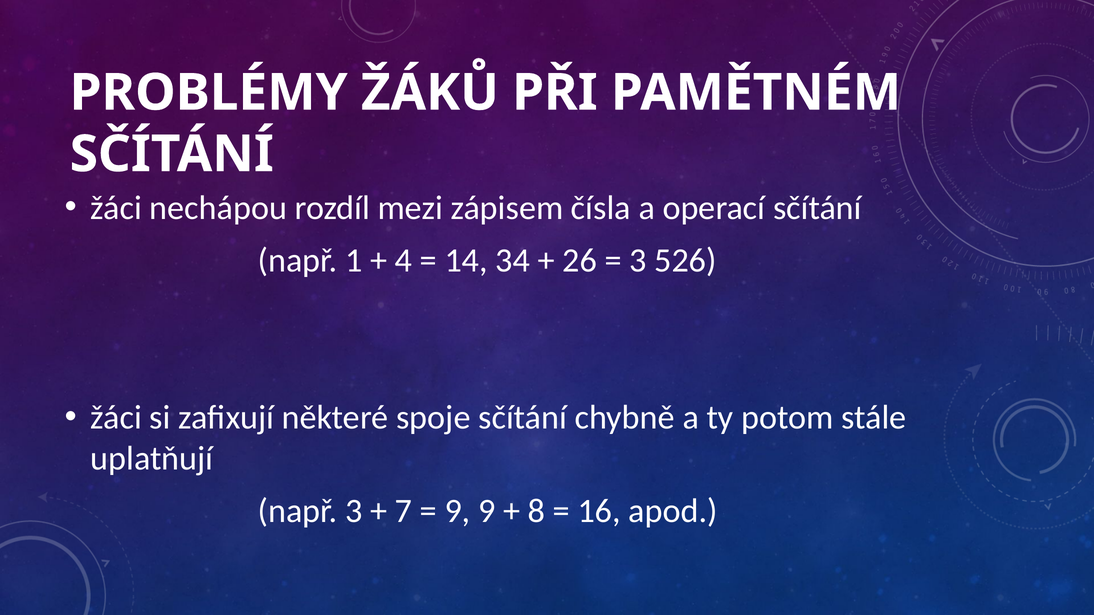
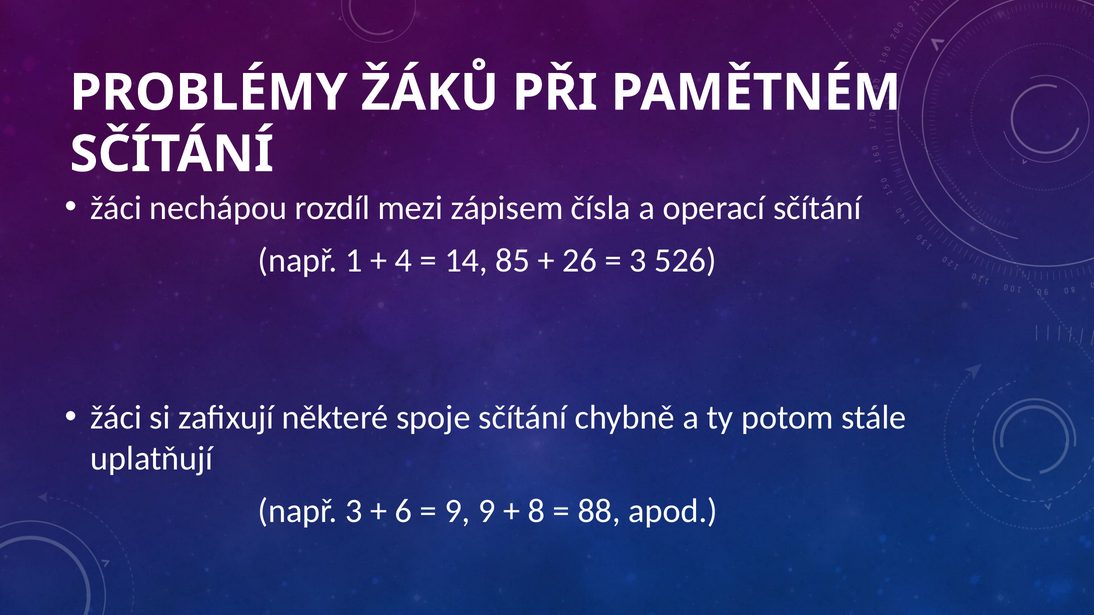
34: 34 -> 85 (513, 261)
7: 7 -> 6 (403, 511)
16: 16 -> 88 (599, 511)
